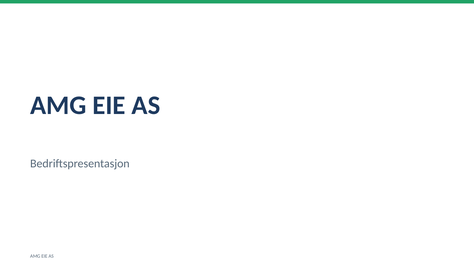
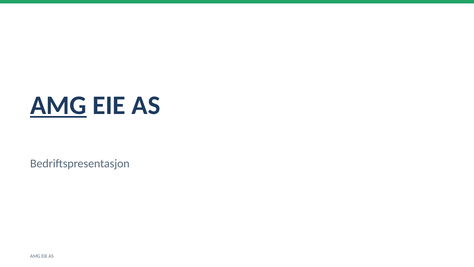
AMG underline: none -> present (58, 105)
